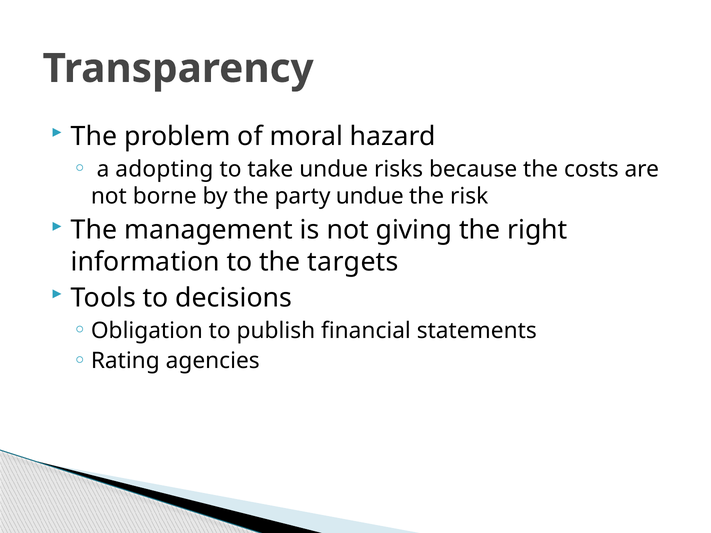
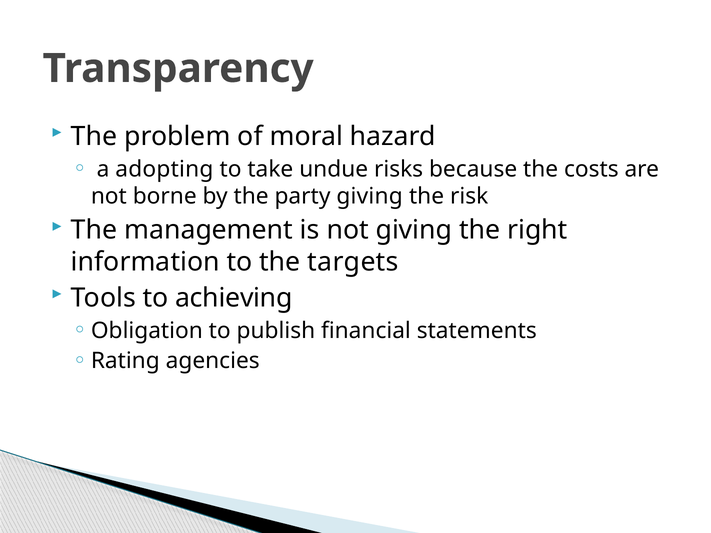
party undue: undue -> giving (370, 196)
decisions: decisions -> achieving (234, 298)
